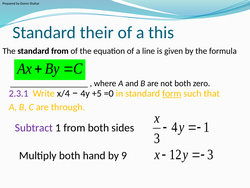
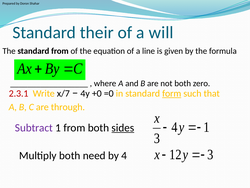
this: this -> will (161, 32)
2.3.1 colour: purple -> red (19, 93)
x/4: x/4 -> x/7 (63, 93)
+5: +5 -> +0 (97, 93)
sides underline: none -> present (123, 127)
hand: hand -> need (94, 155)
by 9: 9 -> 4 (124, 155)
